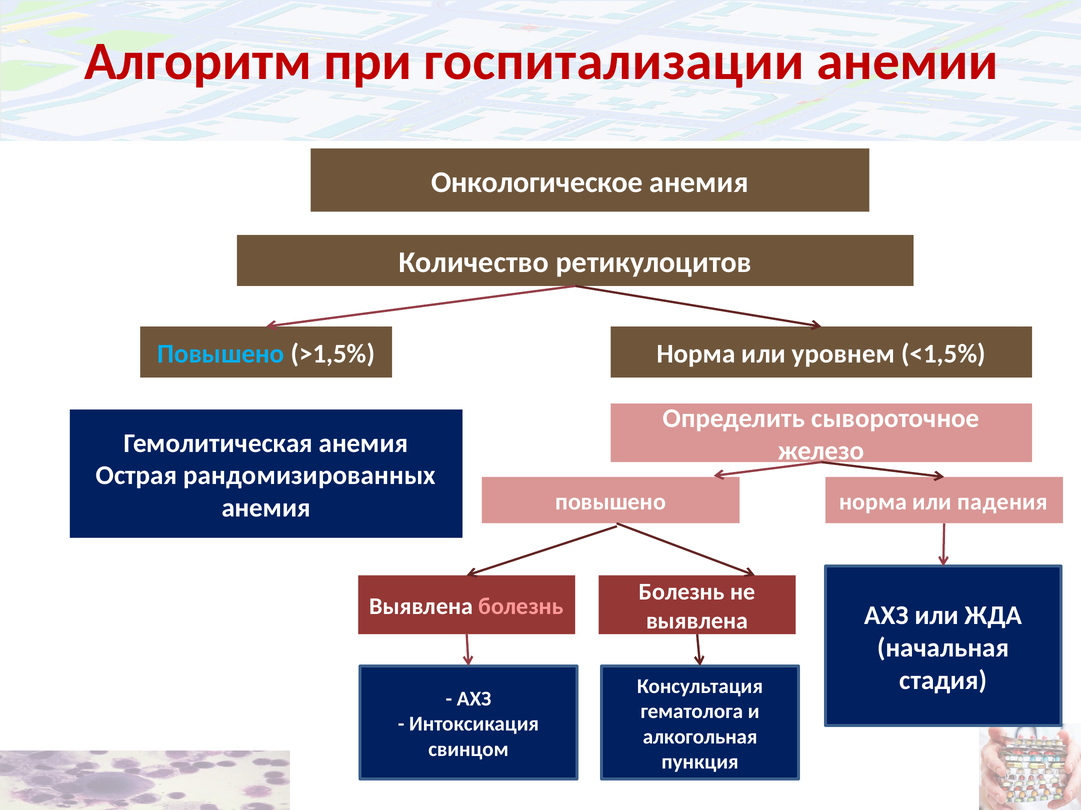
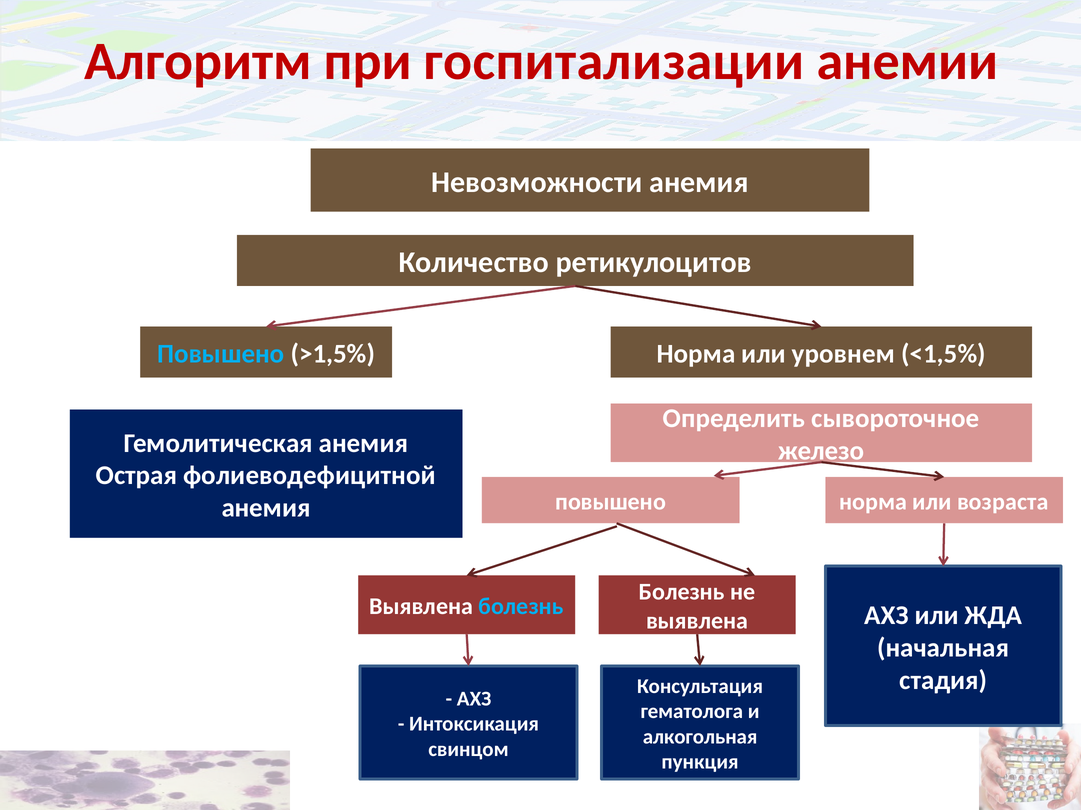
Онкологическое: Онкологическое -> Невозможности (537, 182)
рандомизированных: рандомизированных -> фолиеводефицитной (310, 476)
падения: падения -> возраста (1003, 502)
болезнь colour: pink -> light blue (521, 607)
